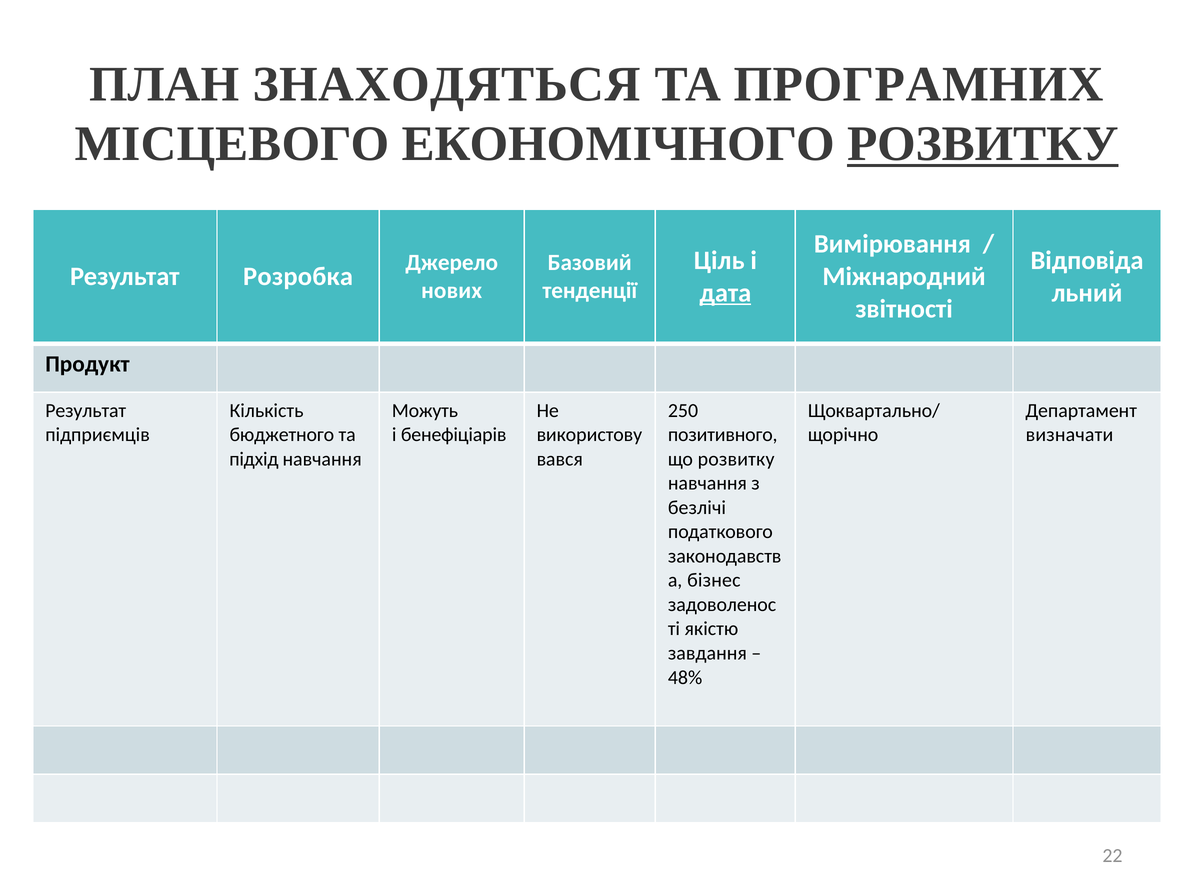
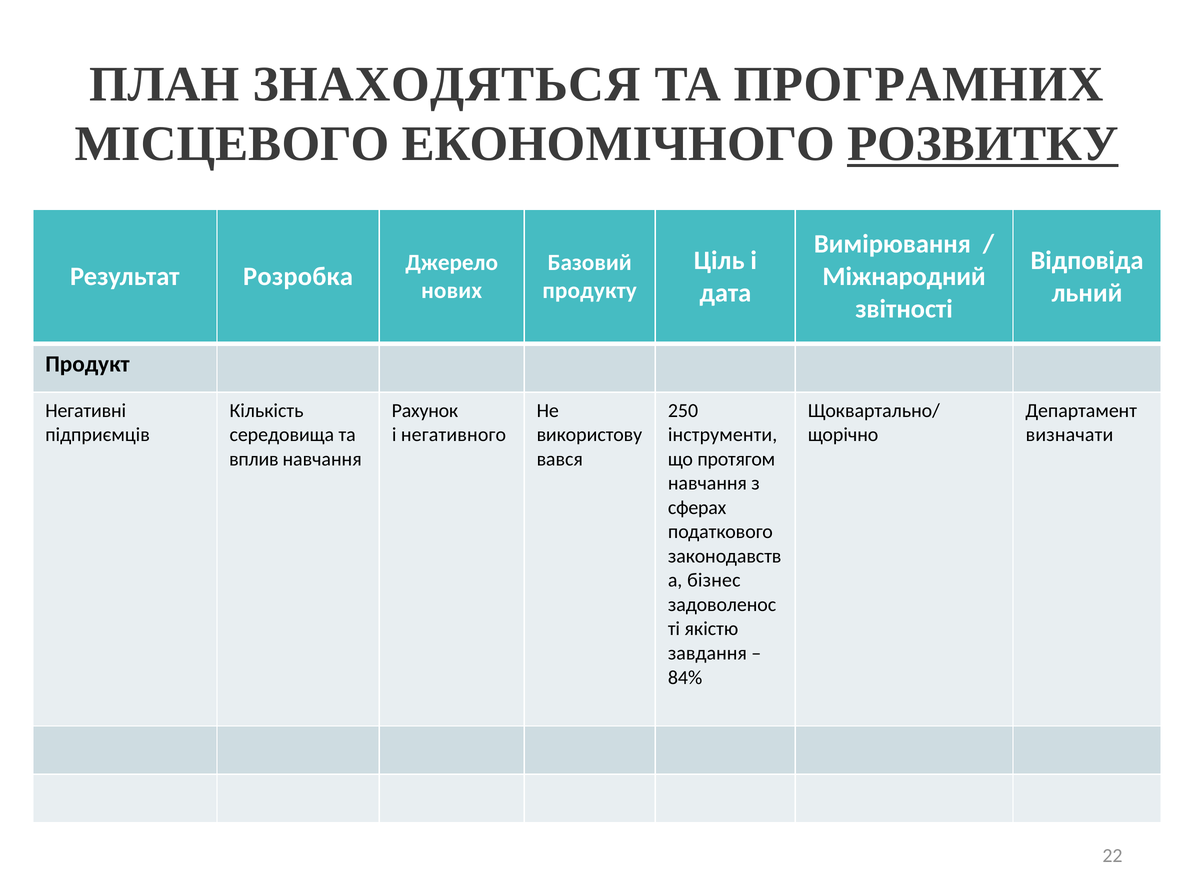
тенденції: тенденції -> продукту (590, 291)
дата underline: present -> none (725, 293)
Результат: Результат -> Негативні (86, 410)
Можуть: Можуть -> Рахунок (425, 410)
бюджетного: бюджетного -> середовища (282, 435)
бенефіціарів: бенефіціарів -> негативного (453, 435)
позитивного: позитивного -> інструменти (723, 435)
підхід: підхід -> вплив (254, 459)
що розвитку: розвитку -> протягом (736, 459)
безлічі: безлічі -> сферах (697, 507)
48%: 48% -> 84% (685, 677)
